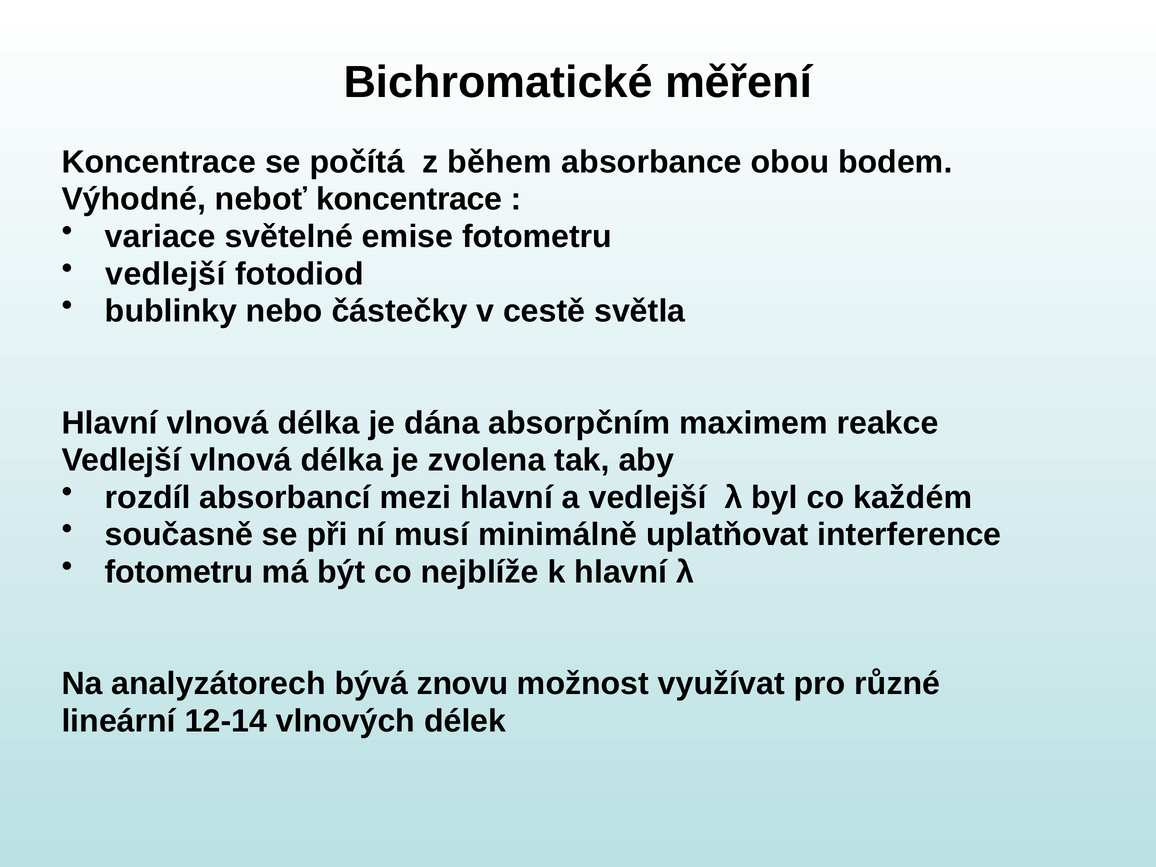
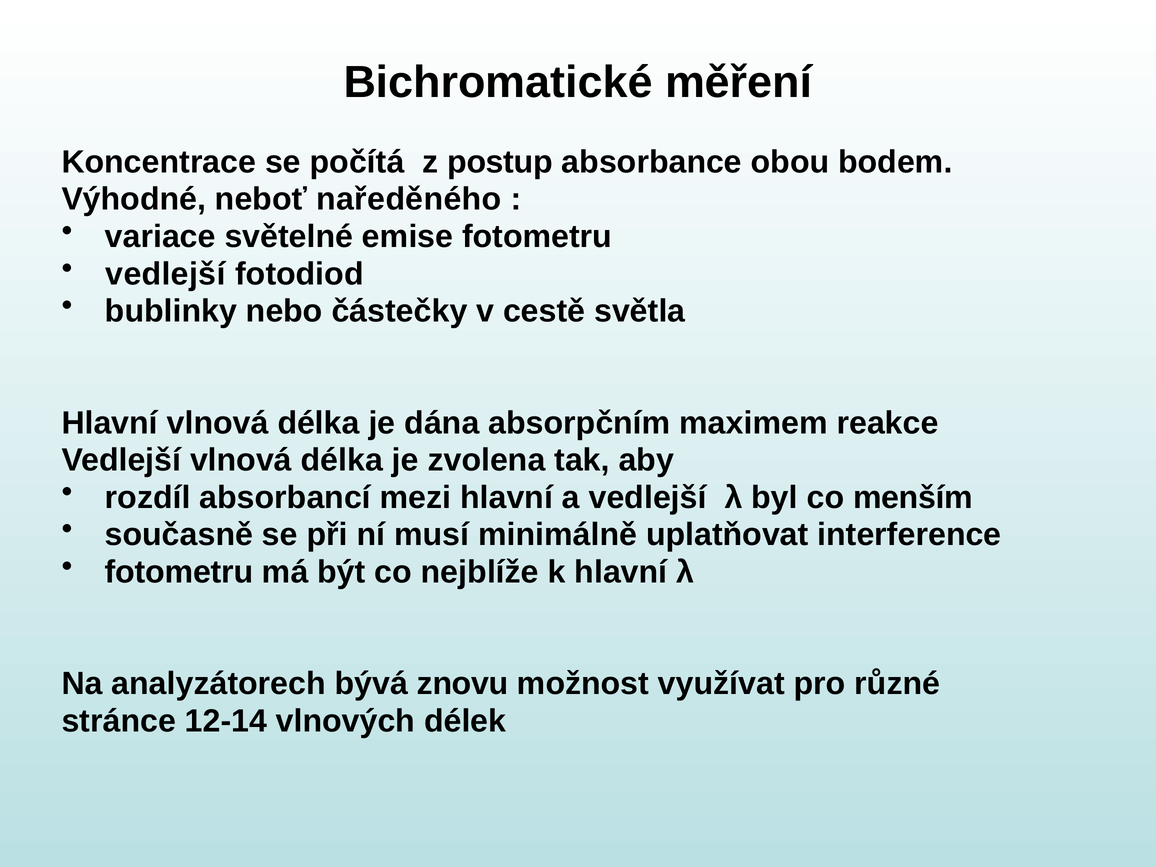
během: během -> postup (500, 162)
neboť koncentrace: koncentrace -> naředěného (409, 199)
každém: každém -> menším (913, 497)
lineární: lineární -> stránce (119, 721)
